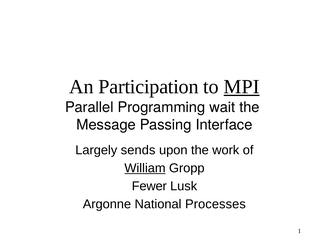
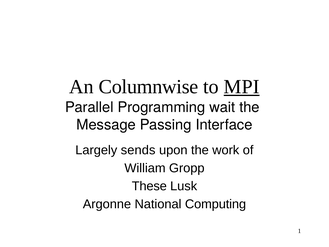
Participation: Participation -> Columnwise (149, 87)
William underline: present -> none (145, 168)
Fewer: Fewer -> These (149, 186)
Processes: Processes -> Computing (216, 204)
